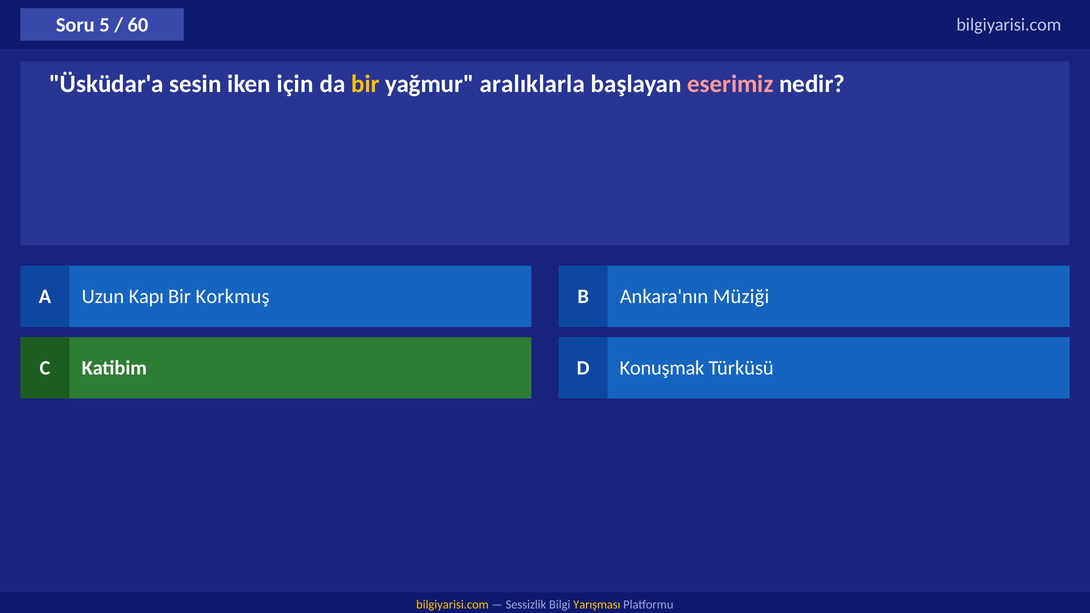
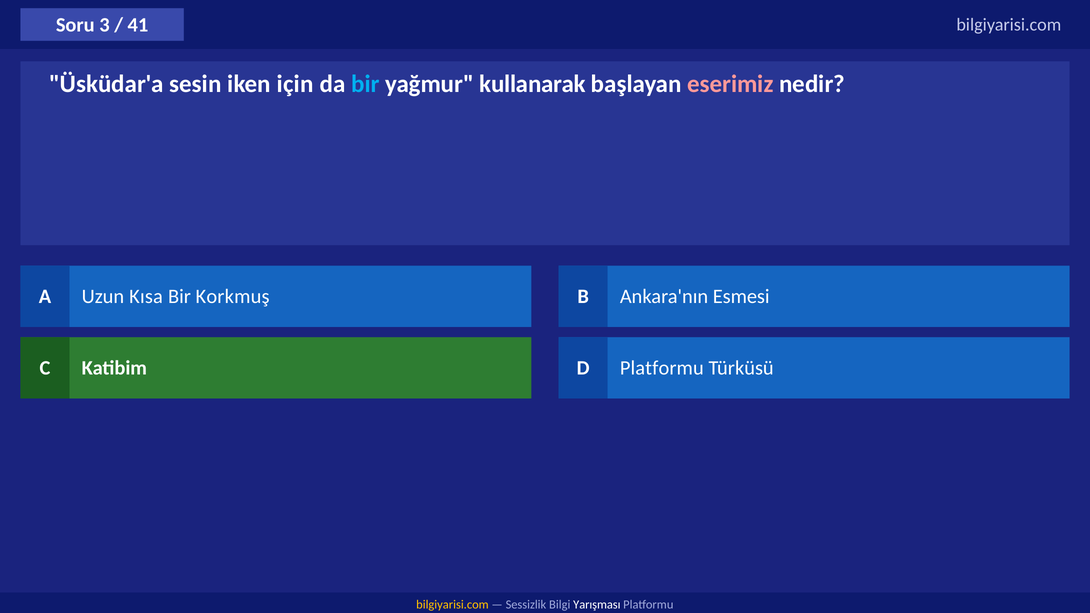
5: 5 -> 3 (104, 25)
60: 60 -> 41 (138, 25)
bir colour: yellow -> light blue (365, 84)
aralıklarla: aralıklarla -> kullanarak (533, 84)
Kapı: Kapı -> Kısa (146, 297)
Müziği: Müziği -> Esmesi (741, 297)
D Konuşmak: Konuşmak -> Platformu (662, 368)
Yarışması colour: yellow -> white (597, 605)
